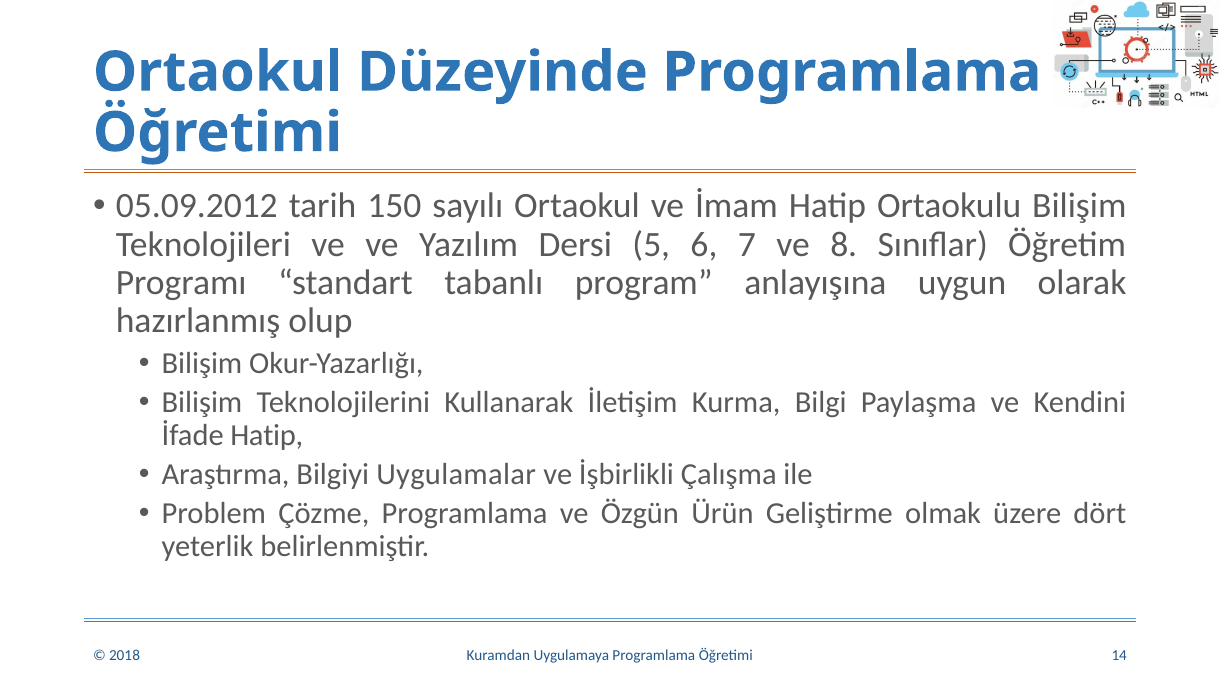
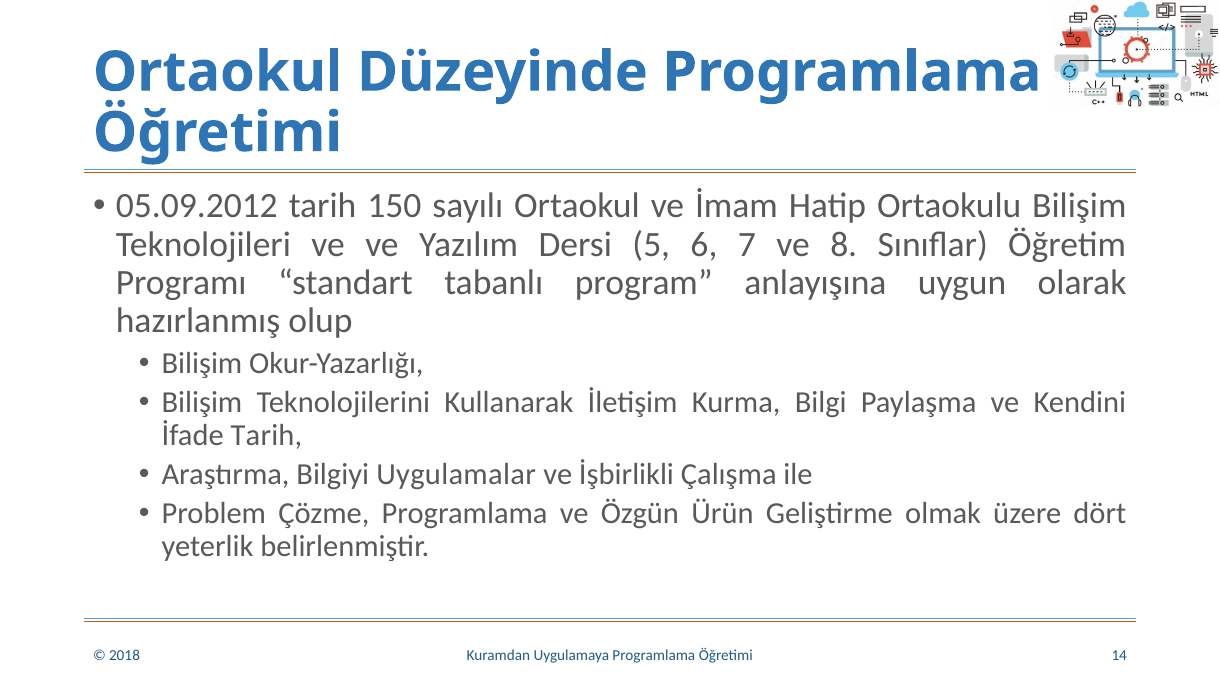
İfade Hatip: Hatip -> Tarih (266, 436)
